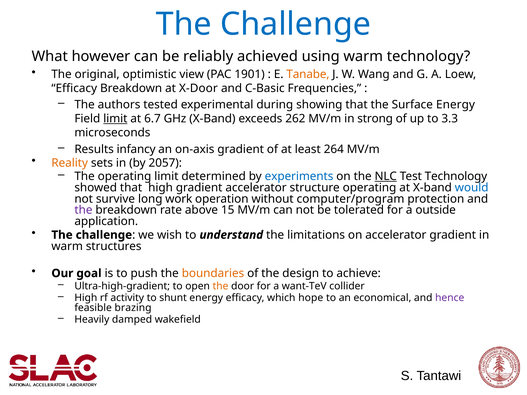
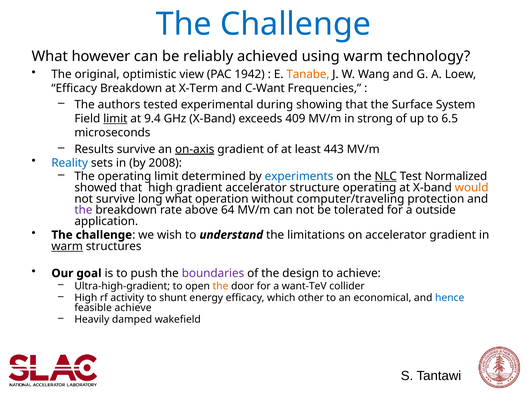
1901: 1901 -> 1942 (250, 74)
X-Door: X-Door -> X-Term (198, 88)
C-Basic: C-Basic -> C-Want (265, 88)
Surface Energy: Energy -> System (456, 105)
6.7: 6.7 -> 9.4 (152, 119)
262: 262 -> 409 (295, 119)
3.3: 3.3 -> 6.5 (450, 119)
Results infancy: infancy -> survive (136, 149)
on-axis underline: none -> present (195, 149)
264: 264 -> 443 (334, 149)
Reality colour: orange -> blue (70, 163)
2057: 2057 -> 2008 (165, 163)
Test Technology: Technology -> Normalized (456, 177)
would colour: blue -> orange (472, 188)
long work: work -> what (179, 199)
computer/program: computer/program -> computer/traveling (351, 199)
15: 15 -> 64 (228, 210)
warm underline: none -> present (67, 246)
boundaries colour: orange -> purple (213, 273)
hope: hope -> other (311, 298)
hence colour: purple -> blue (450, 298)
feasible brazing: brazing -> achieve (133, 308)
